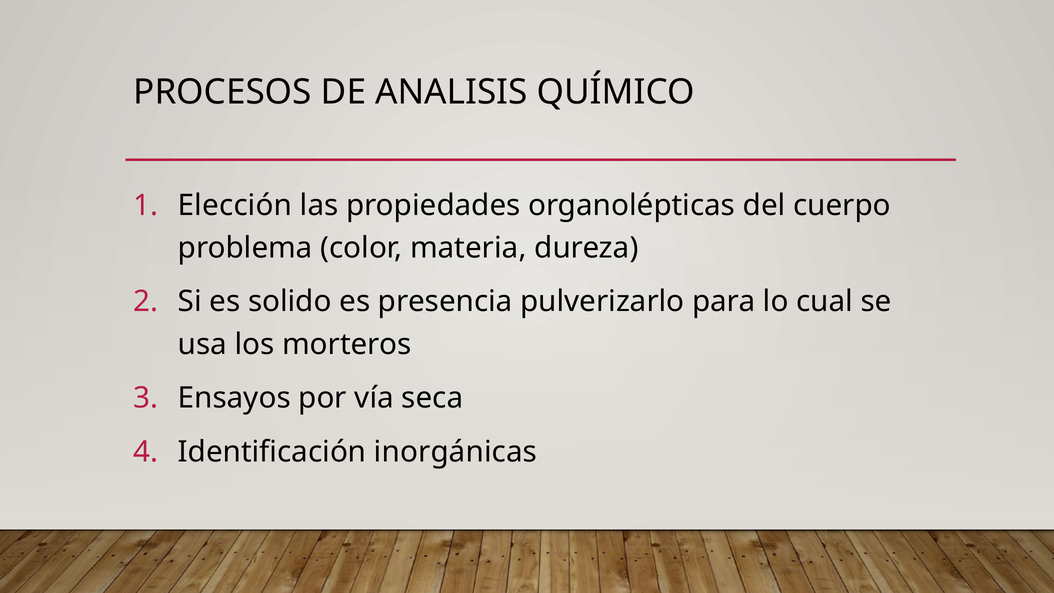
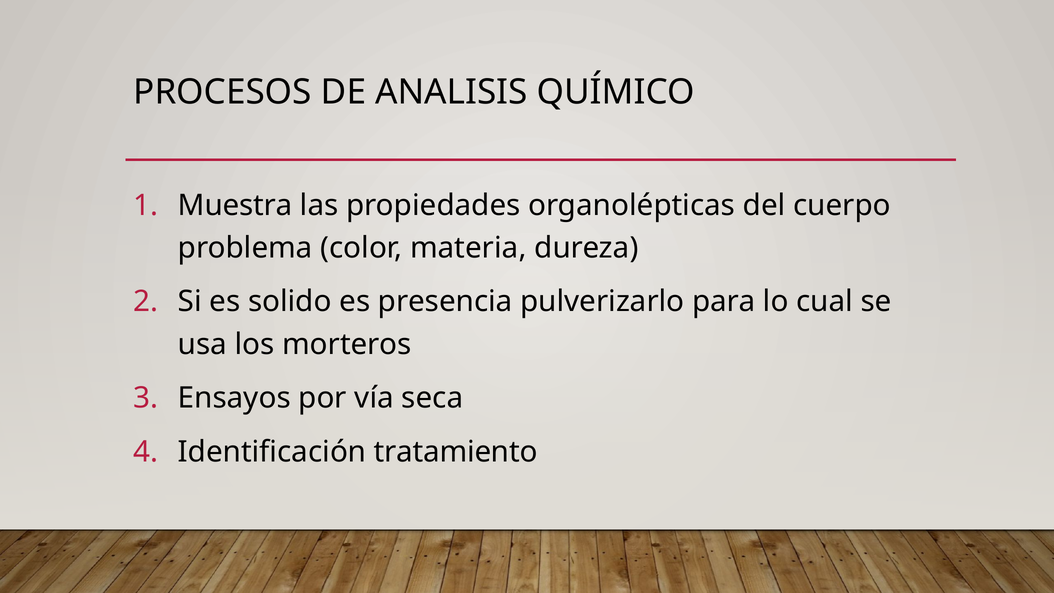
Elección: Elección -> Muestra (235, 205)
inorgánicas: inorgánicas -> tratamiento (456, 452)
